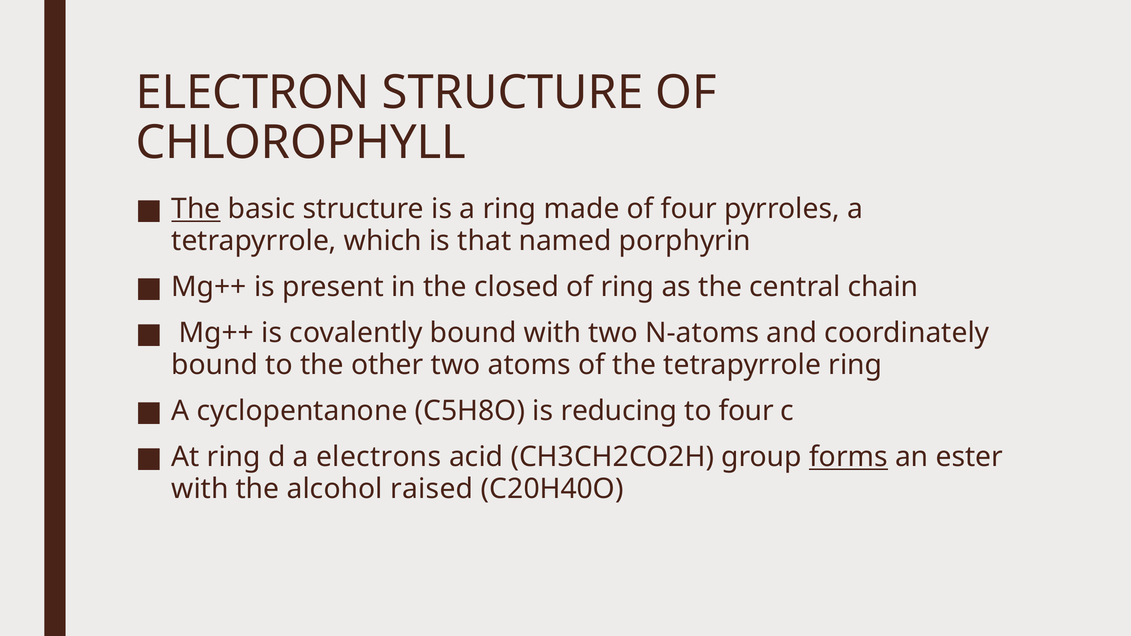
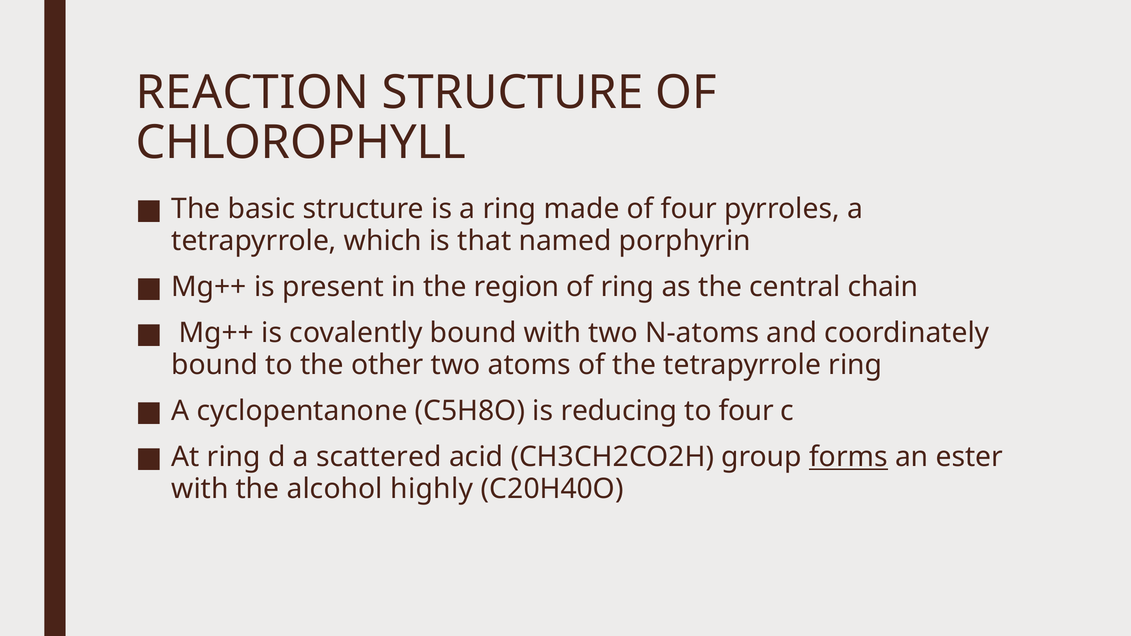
ELECTRON: ELECTRON -> REACTION (252, 93)
The underline: present -> none (196, 209)
closed: closed -> region (517, 287)
electrons: electrons -> scattered (379, 457)
raised: raised -> highly (432, 489)
